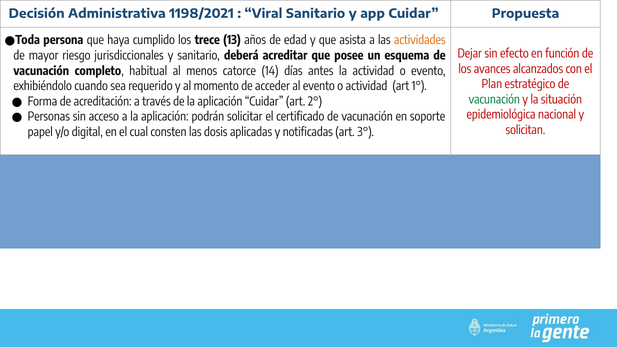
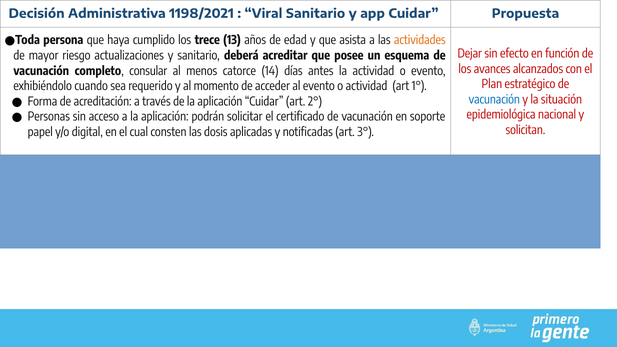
jurisdiccionales: jurisdiccionales -> actualizaciones (129, 56)
habitual: habitual -> consular (148, 71)
vacunación colour: green -> blue (494, 100)
